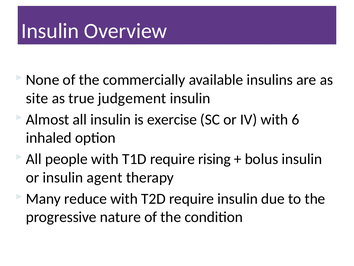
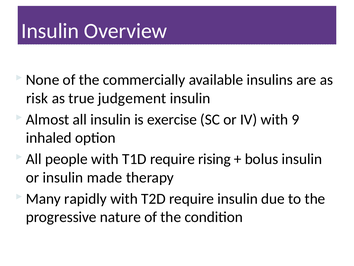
site: site -> risk (37, 98)
6: 6 -> 9 (295, 119)
agent: agent -> made (105, 177)
reduce: reduce -> rapidly (86, 198)
